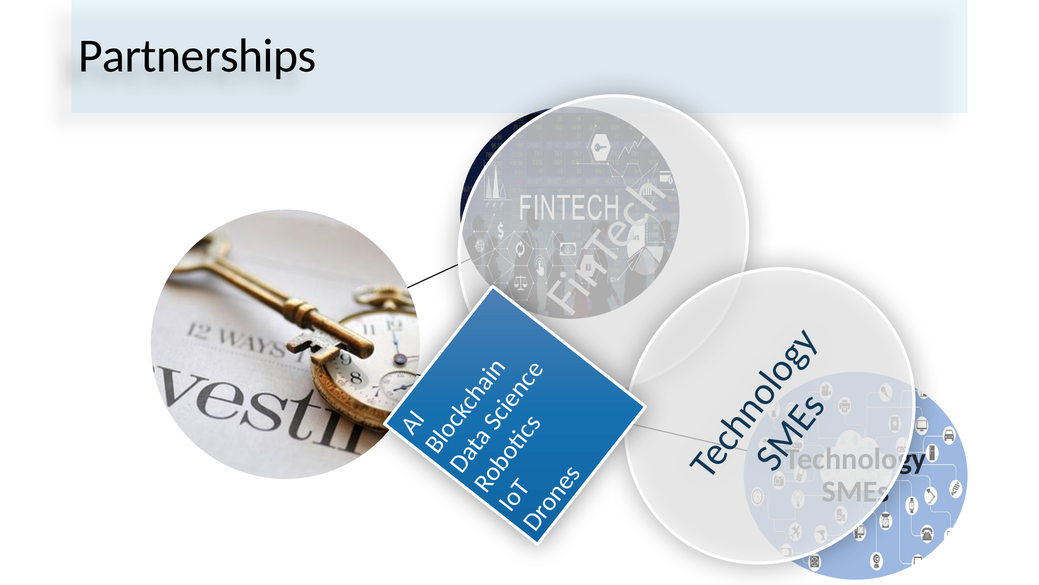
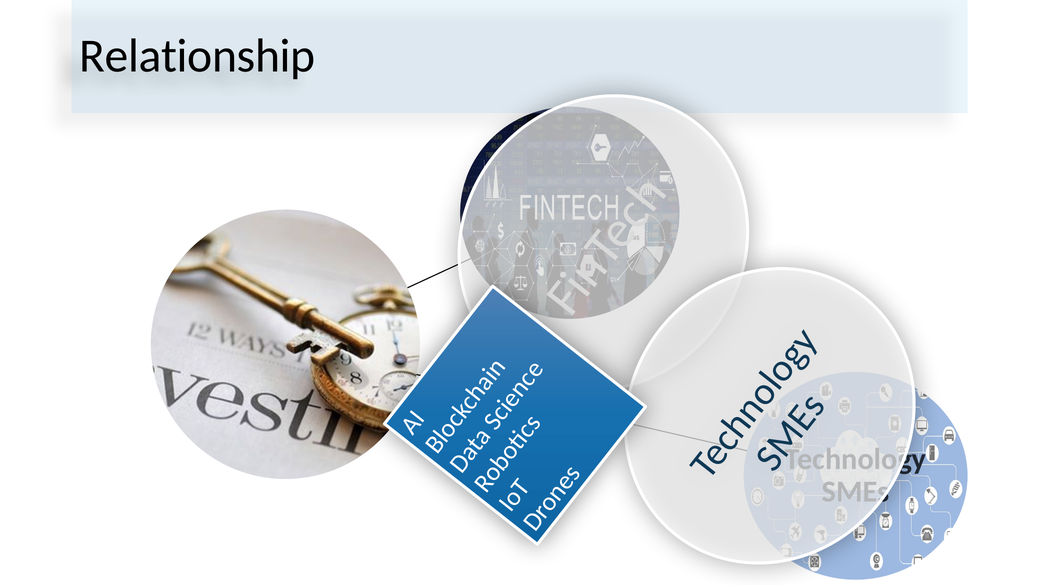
Partnerships: Partnerships -> Relationship (197, 56)
